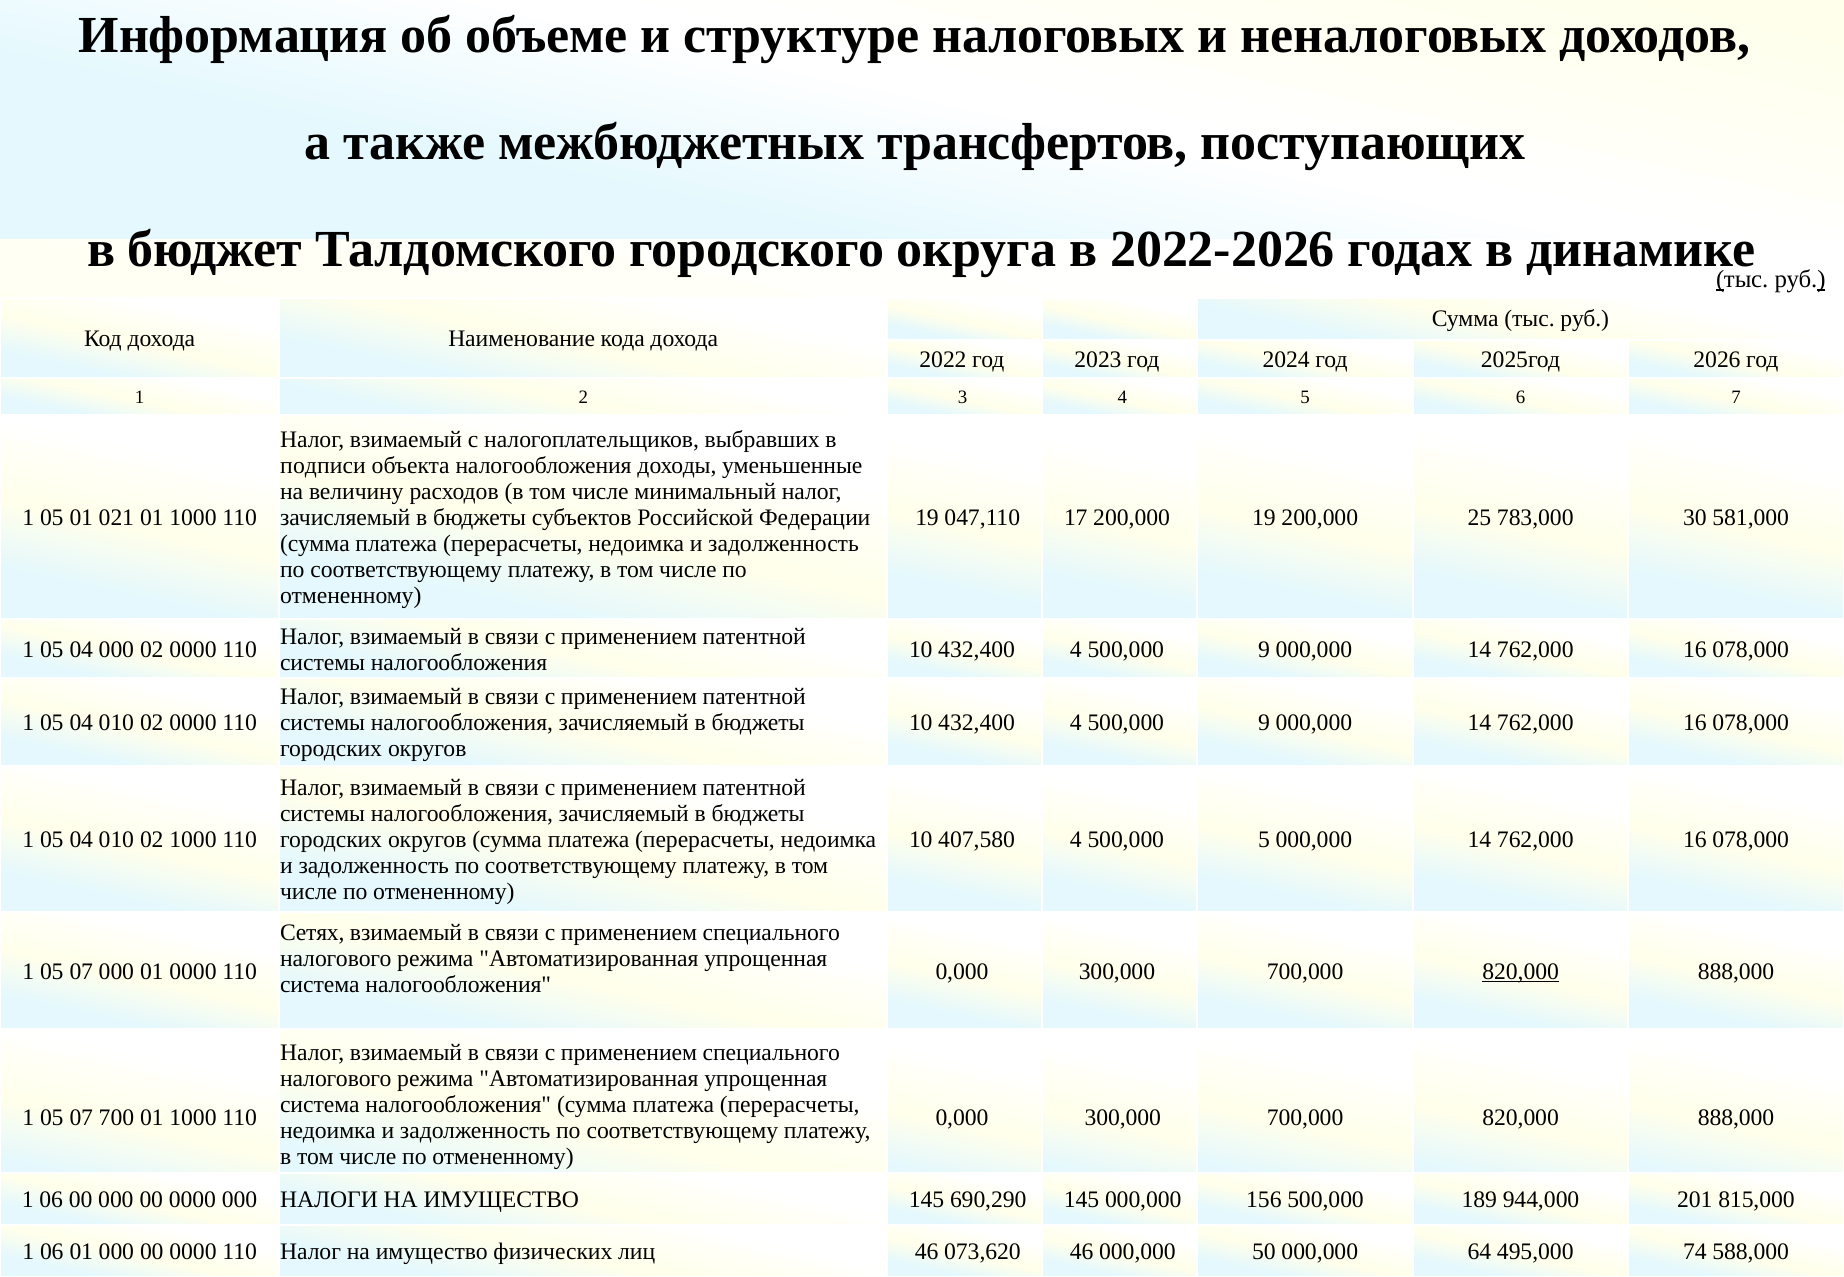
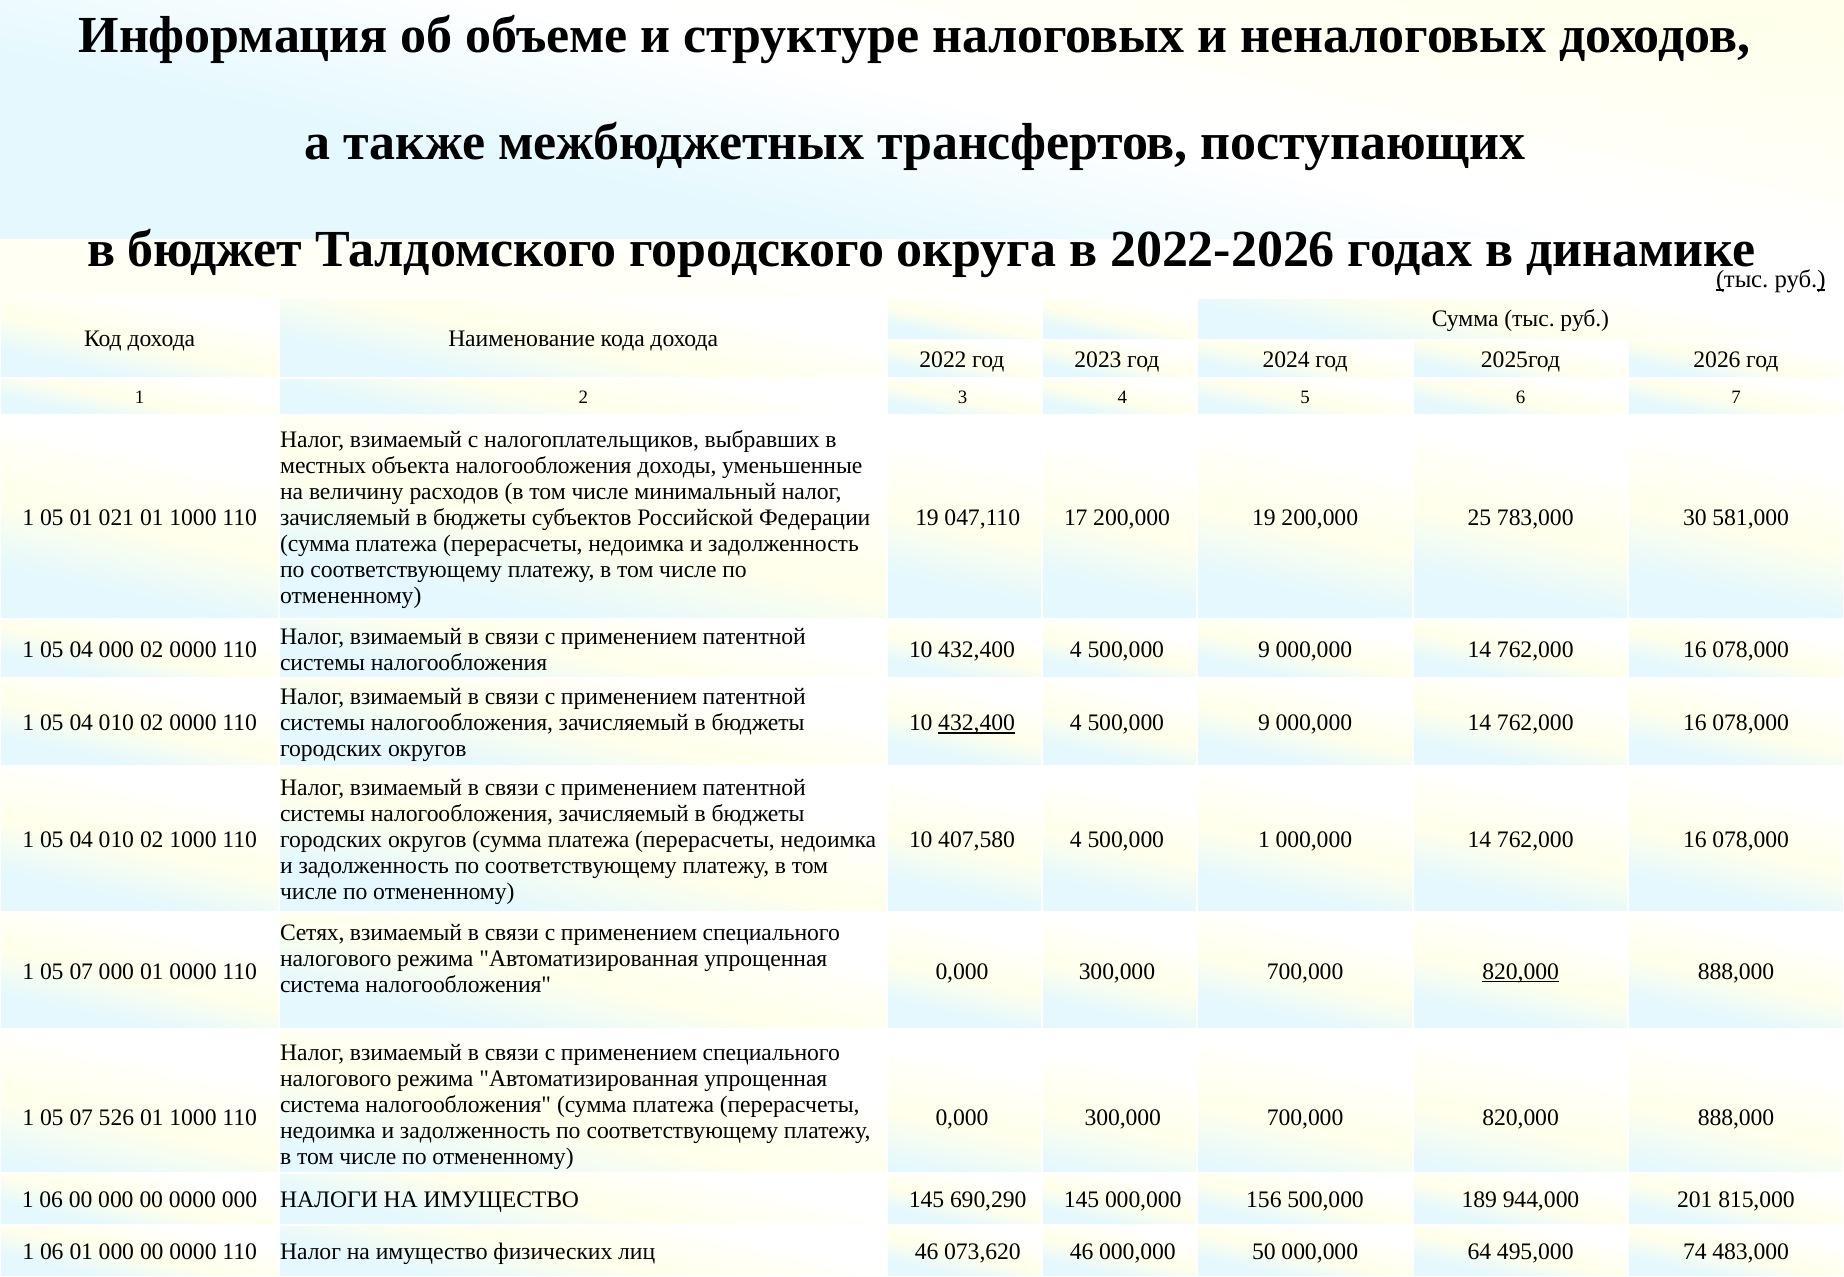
подписи: подписи -> местных (323, 466)
432,400 underline: none -> present (977, 723)
500,000 5: 5 -> 1 (1264, 840)
700: 700 -> 526 (116, 1117)
588,000: 588,000 -> 483,000 (1751, 1251)
